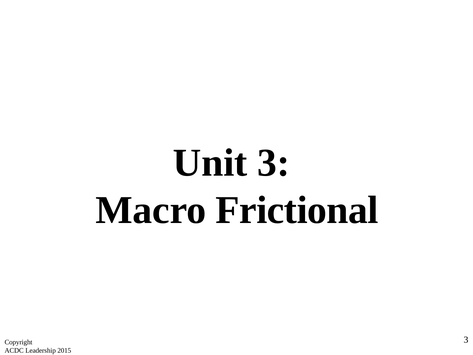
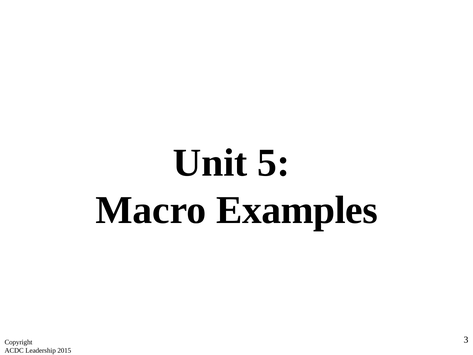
Unit 3: 3 -> 5 (274, 163)
Frictional: Frictional -> Examples (297, 210)
